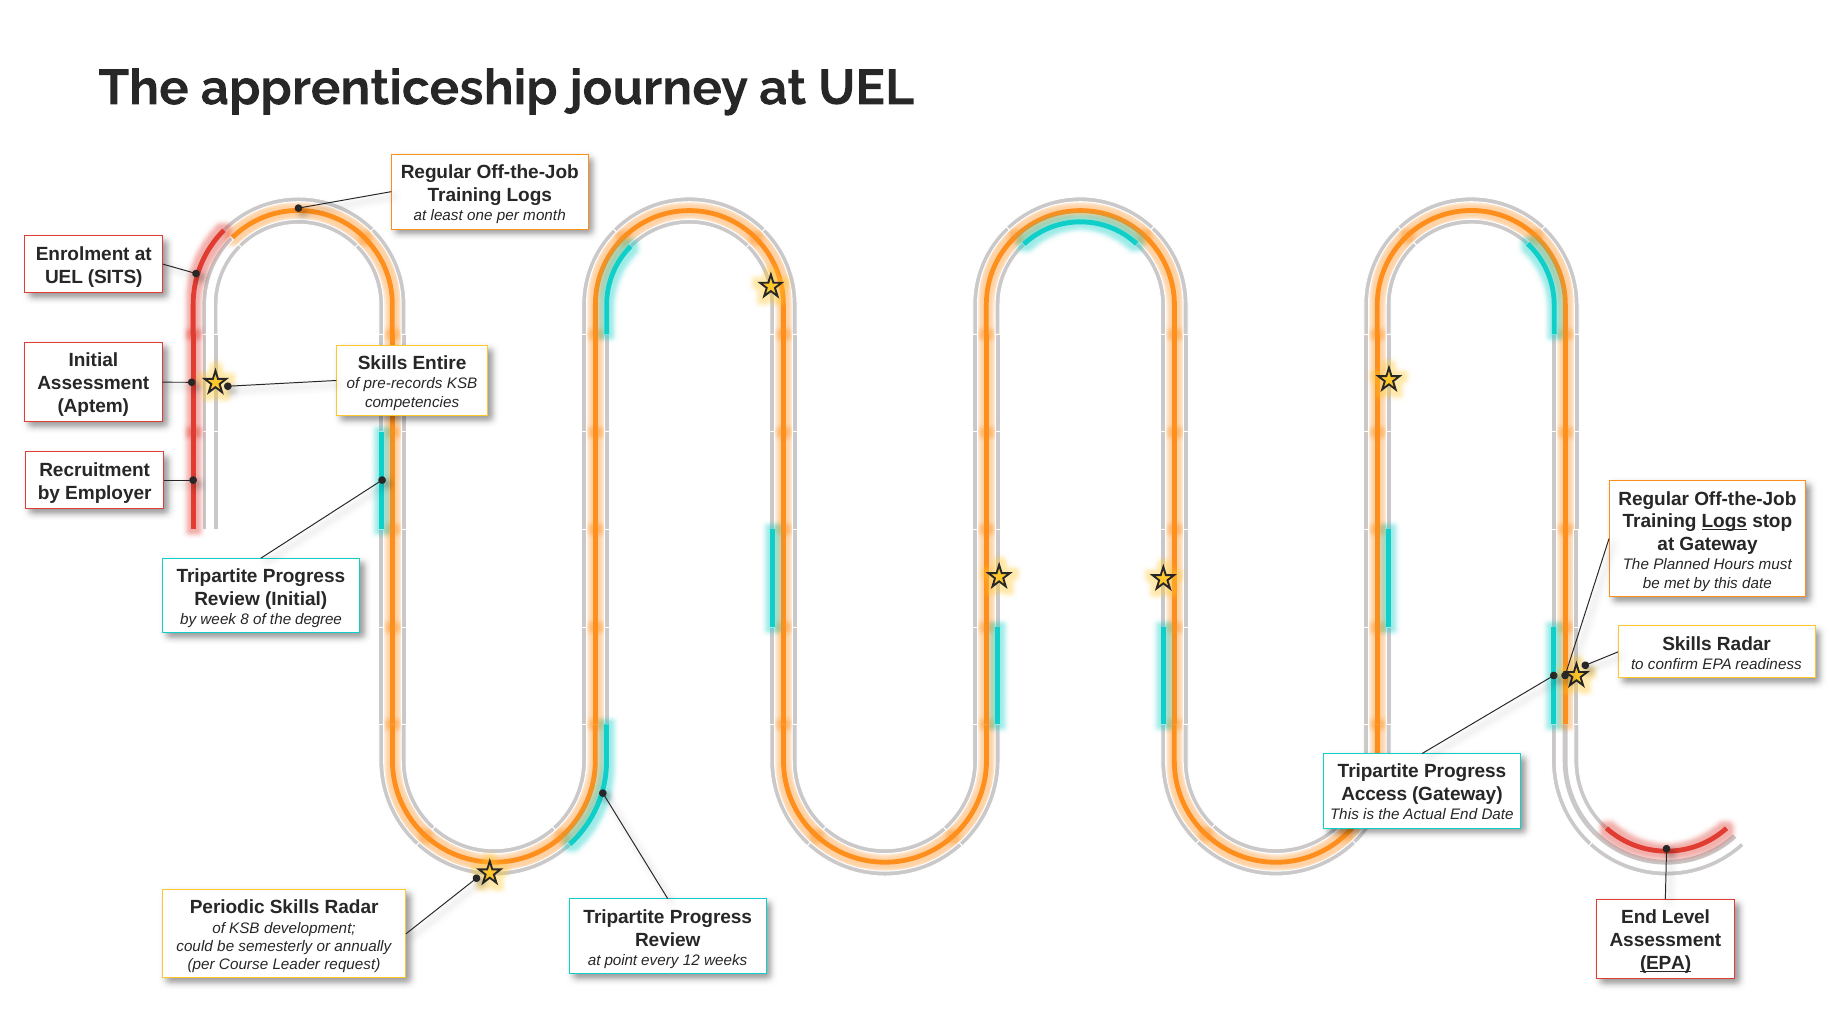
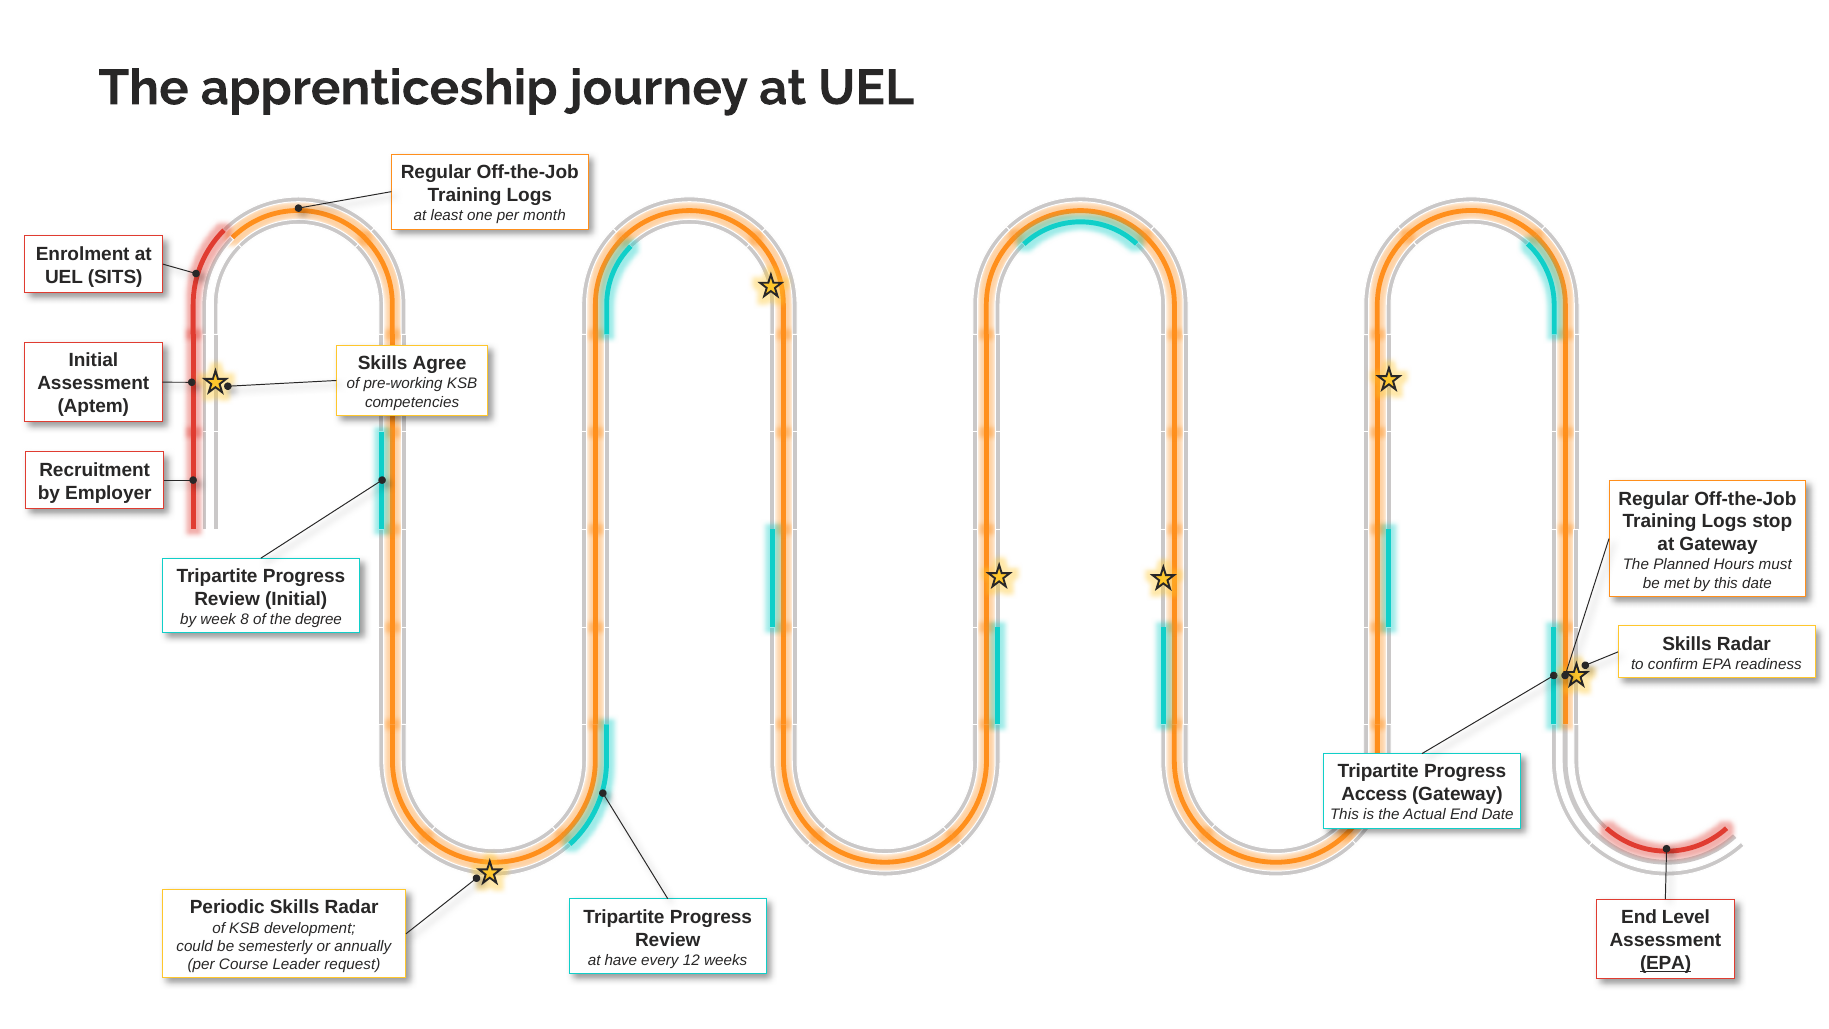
Entire: Entire -> Agree (439, 363)
pre-records: pre-records -> pre-working (403, 384)
Logs underline: present -> none (1724, 522)
point: point -> have (621, 960)
